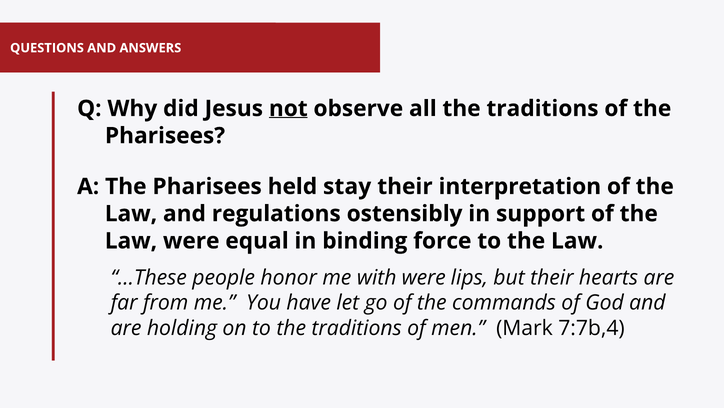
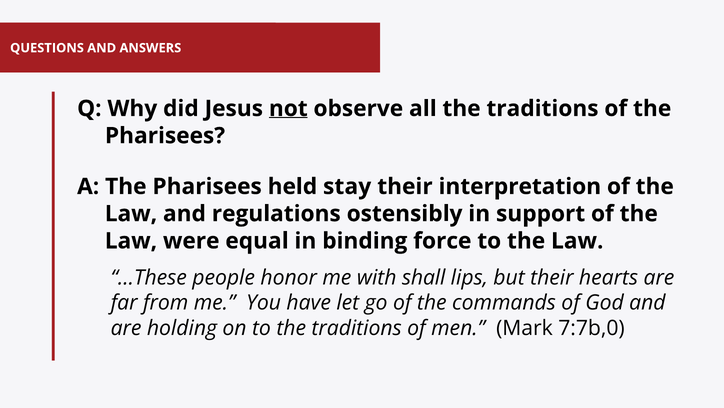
with were: were -> shall (424, 278)
7:7b,4: 7:7b,4 -> 7:7b,0 (591, 329)
